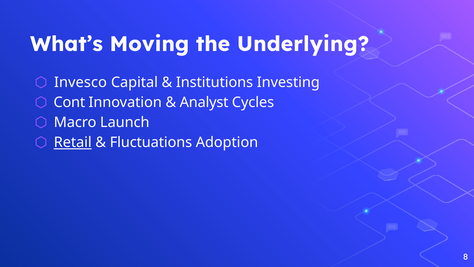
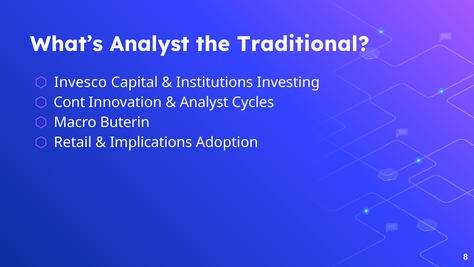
What’s Moving: Moving -> Analyst (149, 44)
Underlying: Underlying -> Traditional (303, 44)
Launch: Launch -> Buterin (125, 122)
Retail underline: present -> none (73, 142)
Fluctuations: Fluctuations -> Implications (151, 142)
